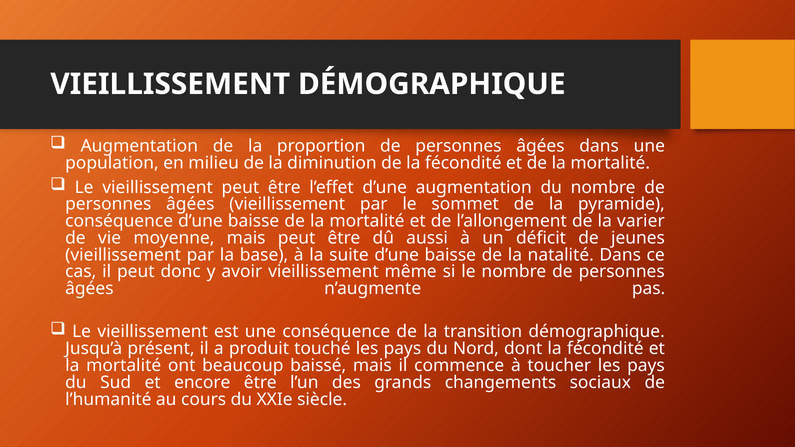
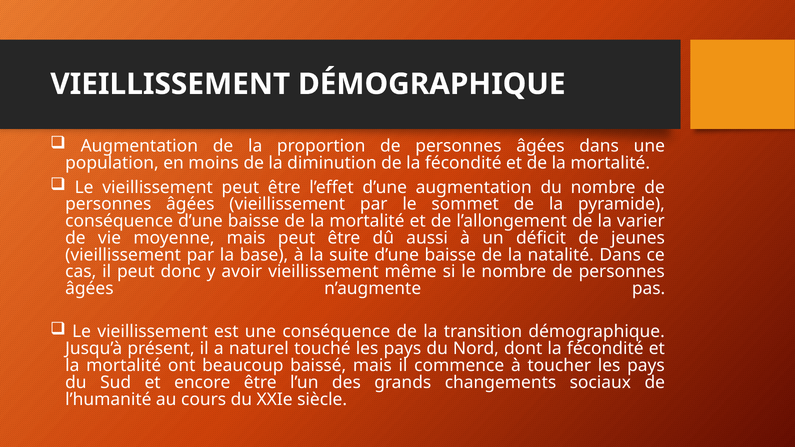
milieu: milieu -> moins (214, 163)
produit: produit -> naturel (259, 349)
